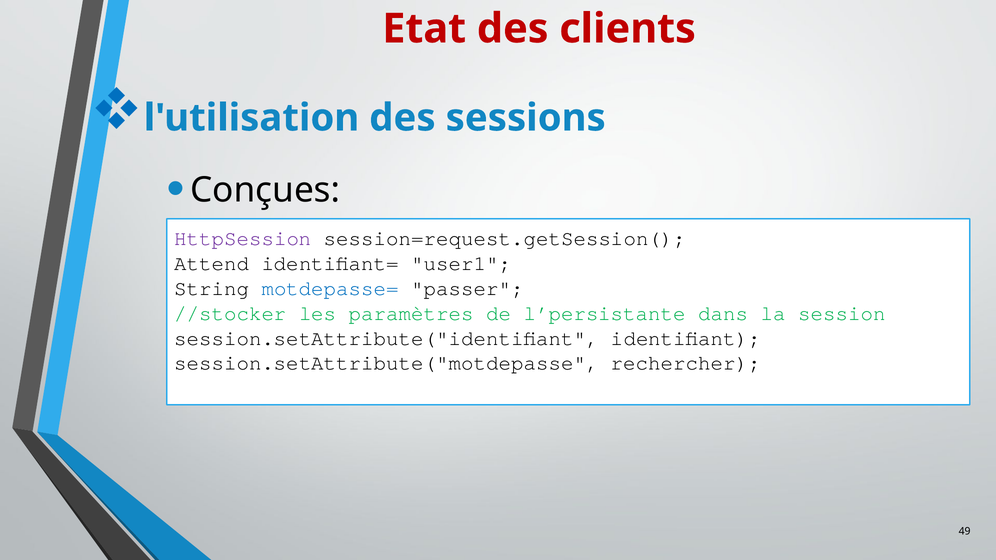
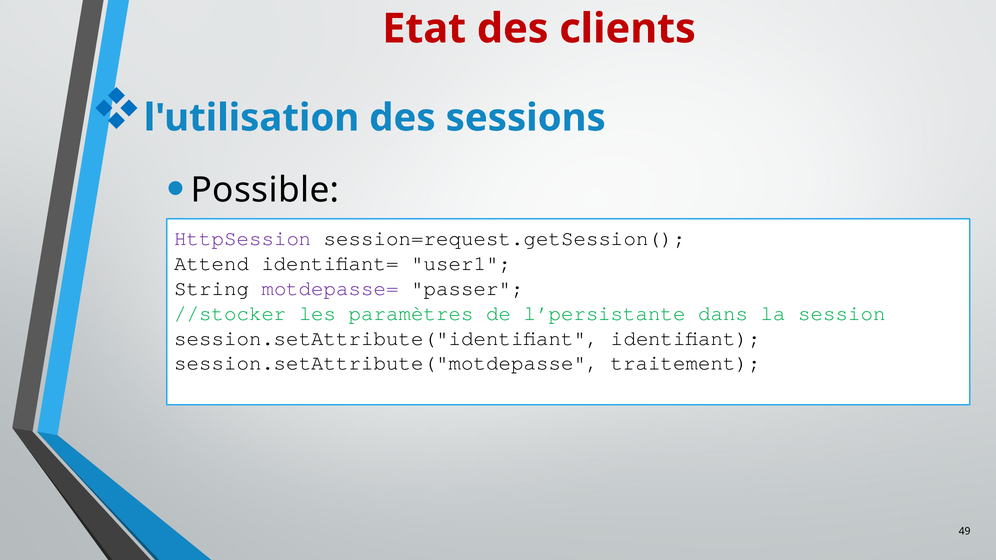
Conçues: Conçues -> Possible (265, 190)
motdepasse= colour: blue -> purple (330, 289)
rechercher: rechercher -> traitement (686, 363)
